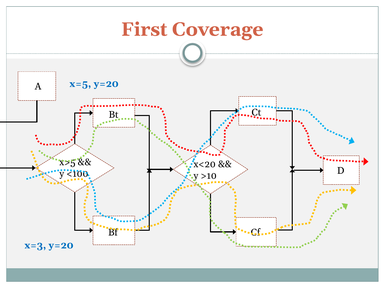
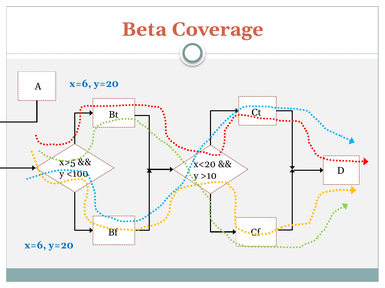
First: First -> Beta (144, 29)
x=5: x=5 -> x=6 (80, 84)
x=3: x=3 -> x=6 (35, 246)
